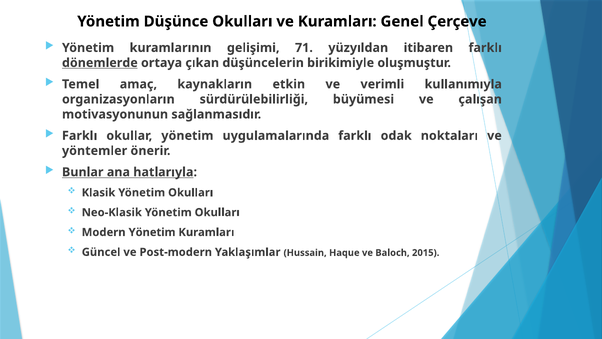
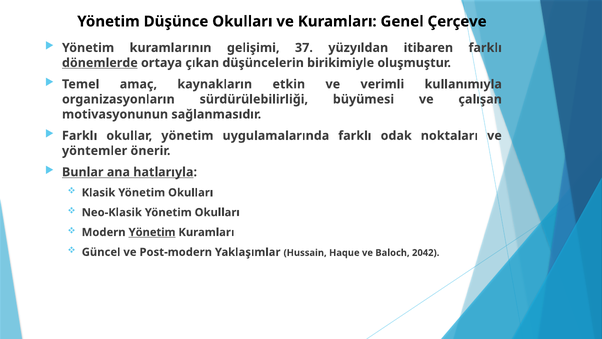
71: 71 -> 37 (304, 48)
Yönetim underline: none -> present (152, 232)
2015: 2015 -> 2042 (426, 252)
